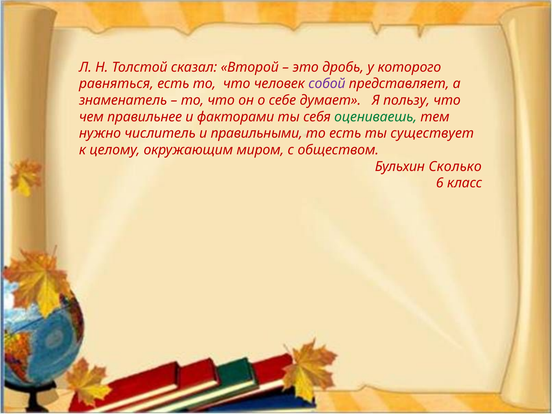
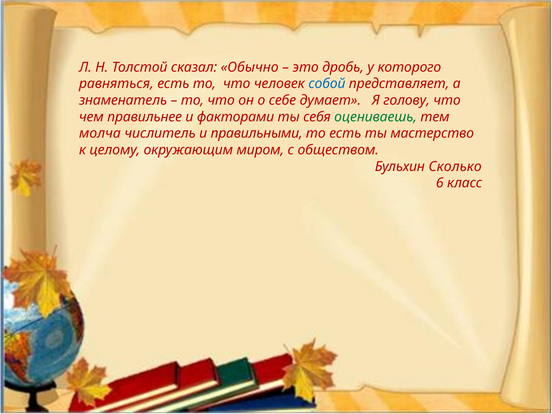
Второй: Второй -> Обычно (250, 67)
собой colour: purple -> blue (327, 84)
пользу: пользу -> голову (407, 100)
нужно: нужно -> молча (100, 133)
существует: существует -> мастерство (432, 133)
